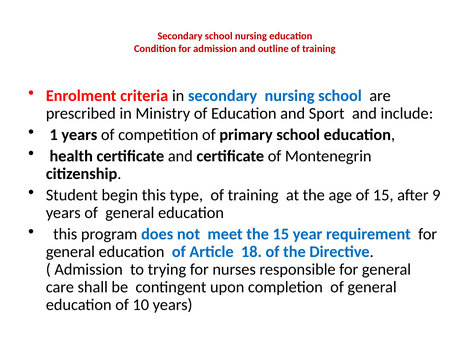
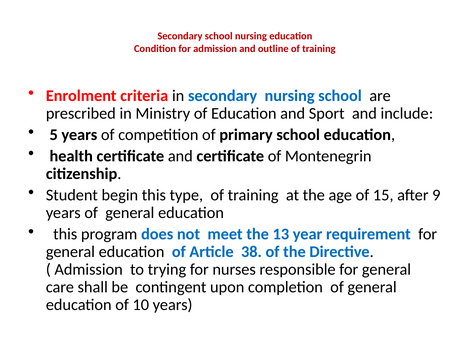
1: 1 -> 5 (54, 135)
the 15: 15 -> 13 (281, 234)
18: 18 -> 38 (251, 251)
